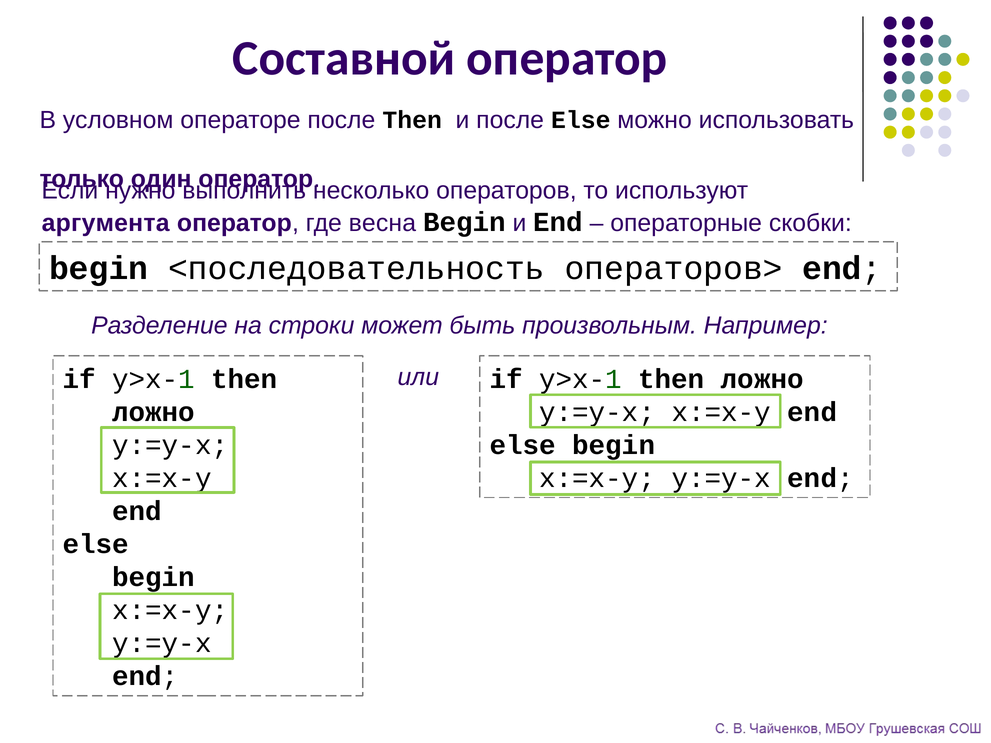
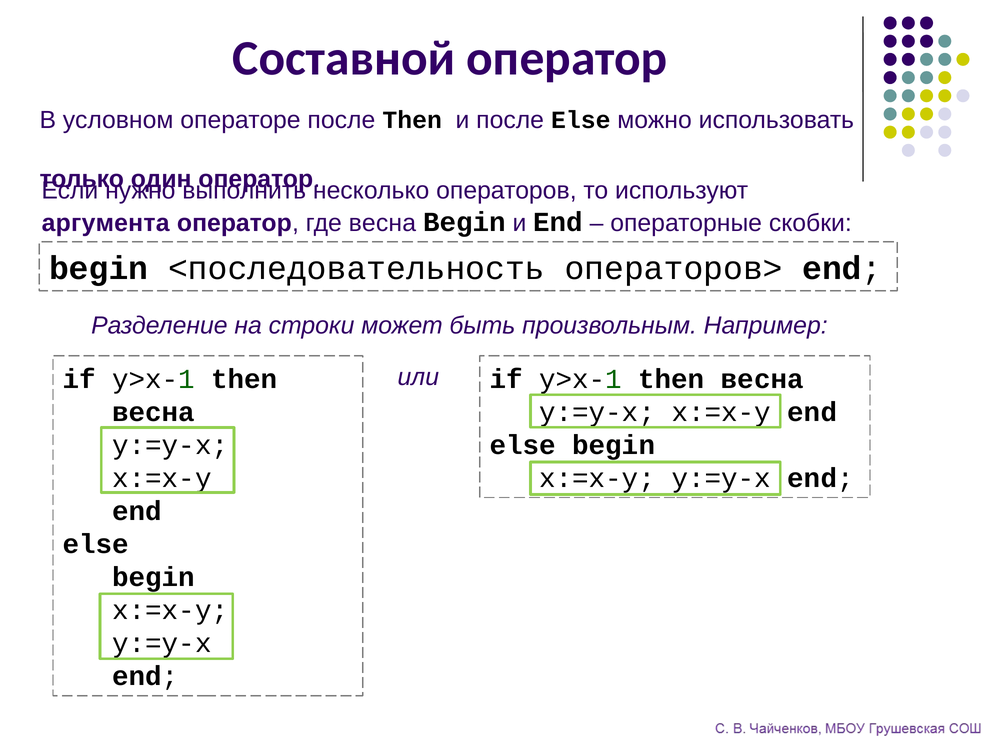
ложно: ложно -> весна (762, 379)
ложно: ложно -> весна (154, 412)
